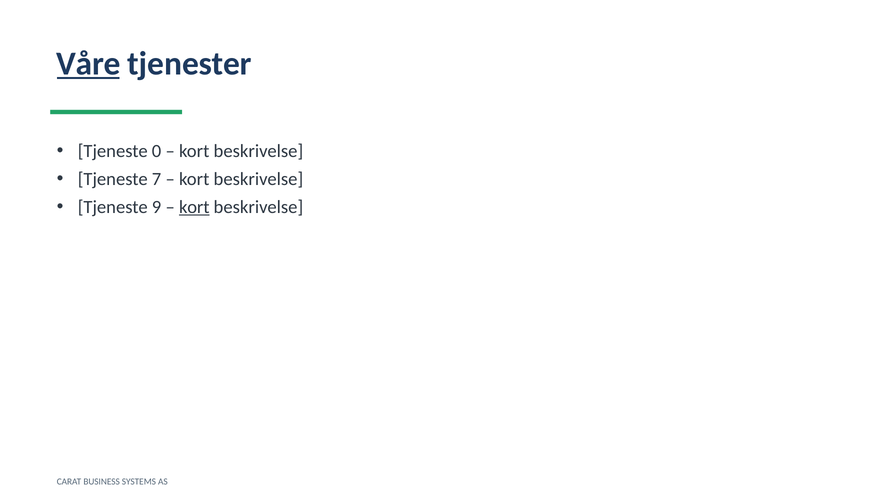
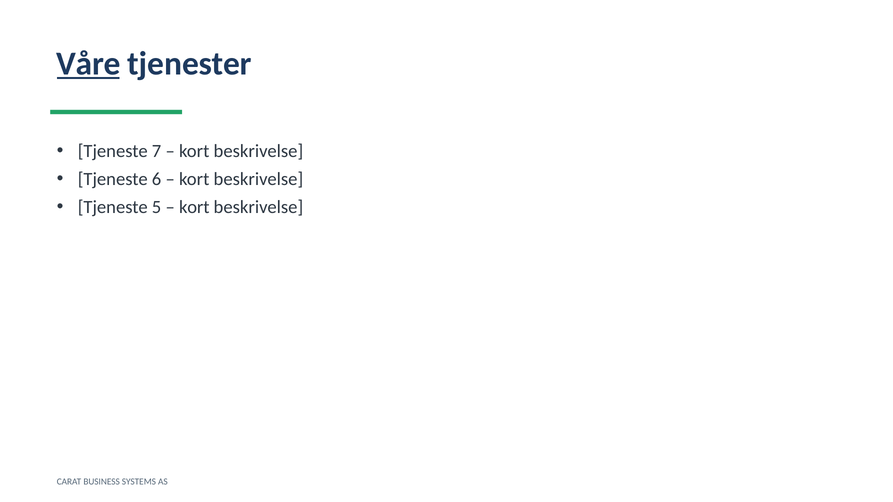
0: 0 -> 7 (157, 151)
7: 7 -> 6 (157, 179)
9: 9 -> 5 (157, 207)
kort underline: present -> none (194, 207)
